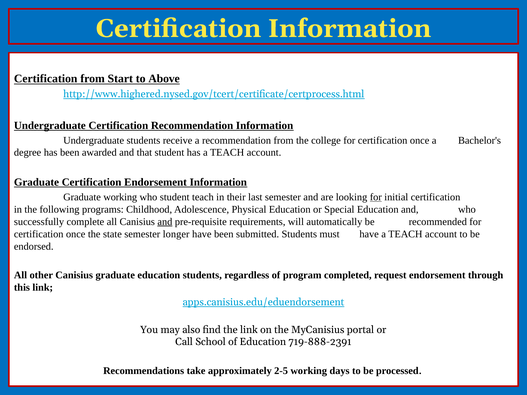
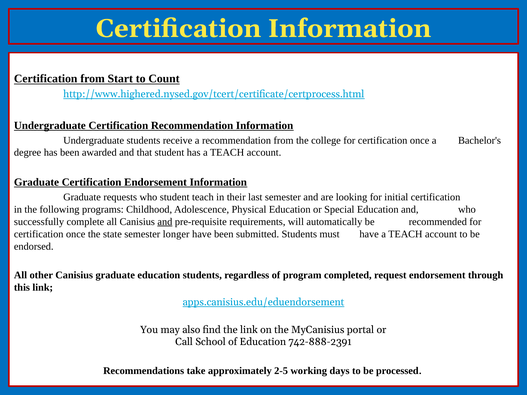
Above: Above -> Count (164, 79)
Graduate working: working -> requests (120, 197)
for underline: present -> none (376, 197)
719-888-2391: 719-888-2391 -> 742-888-2391 (320, 342)
